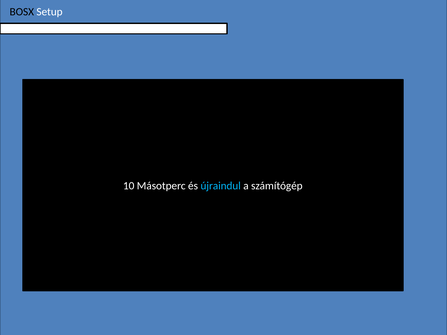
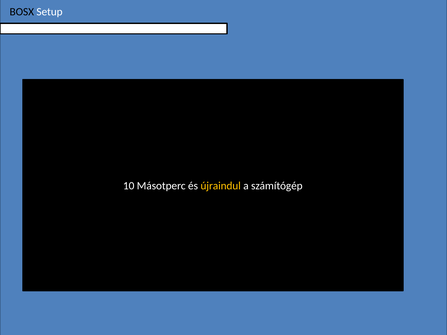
újraindul colour: light blue -> yellow (221, 186)
